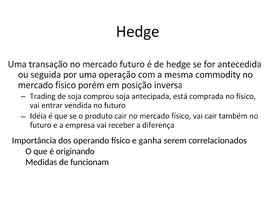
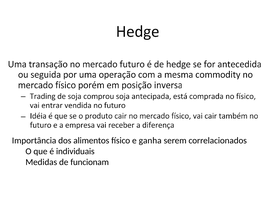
operando: operando -> alimentos (91, 141)
originando: originando -> individuais (75, 151)
